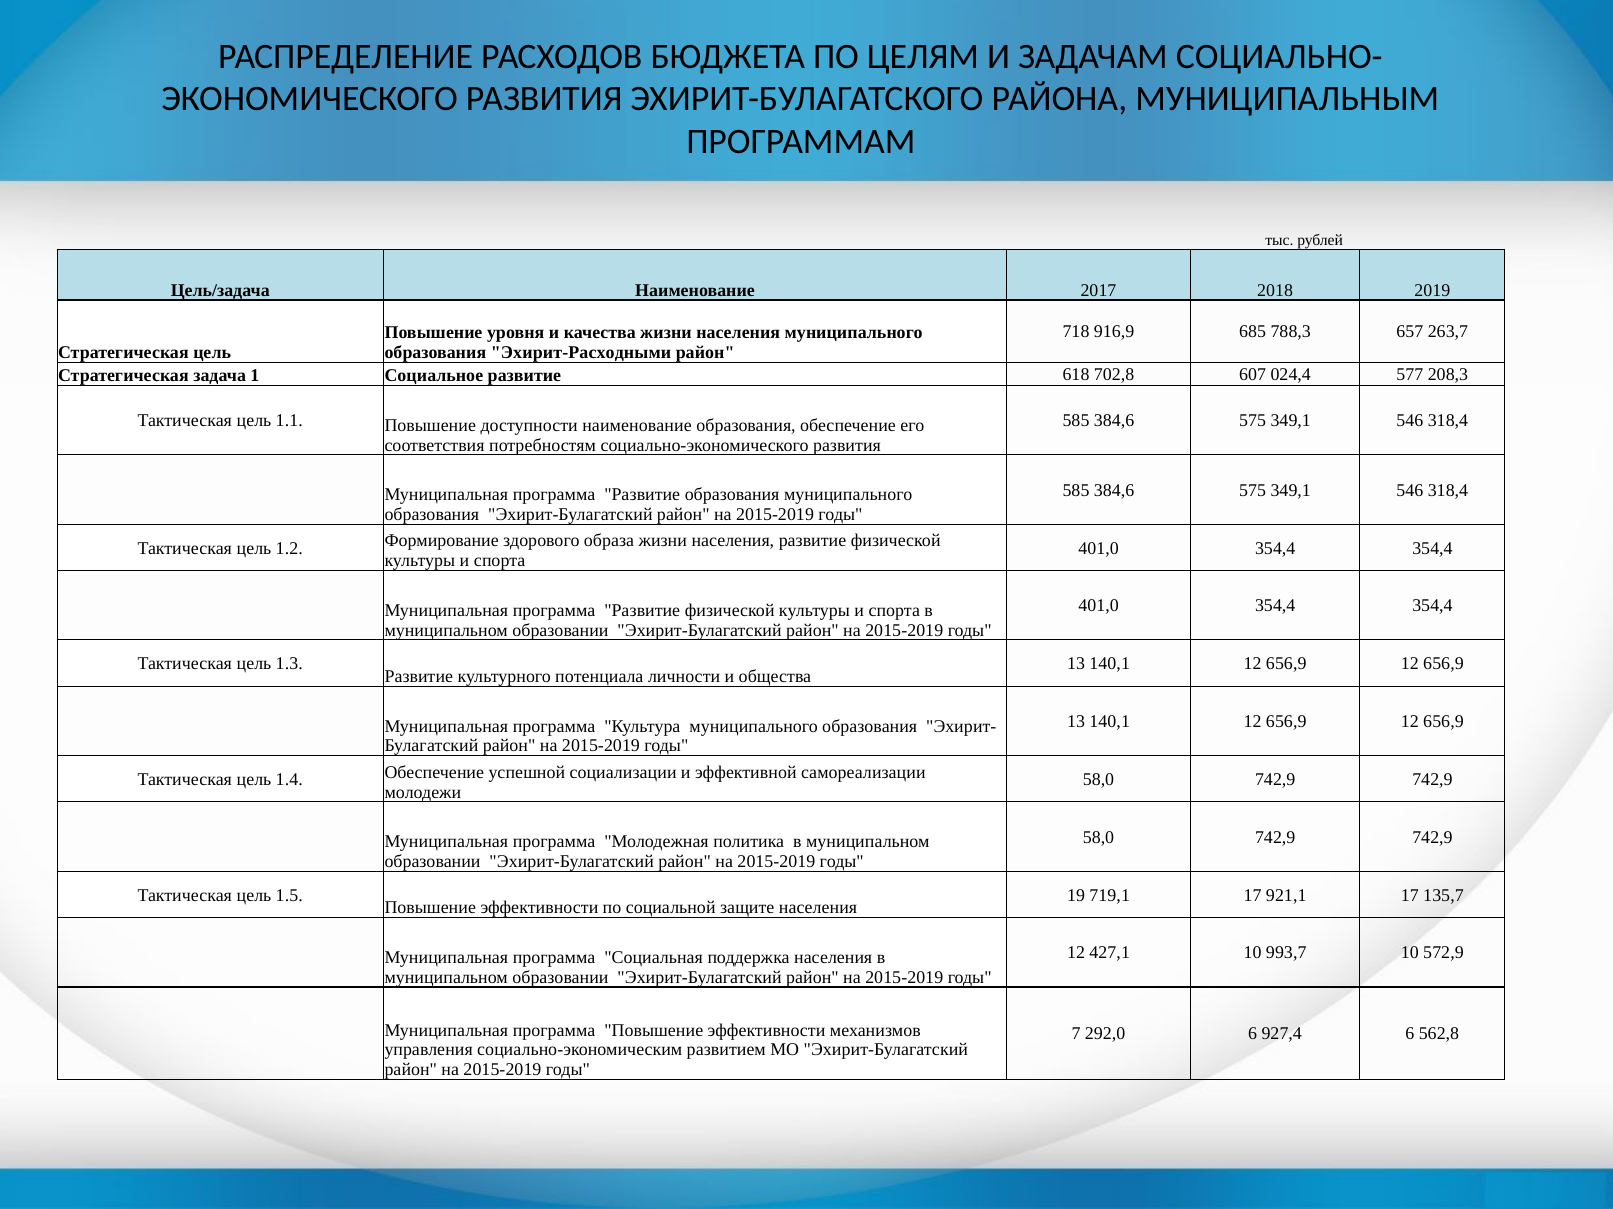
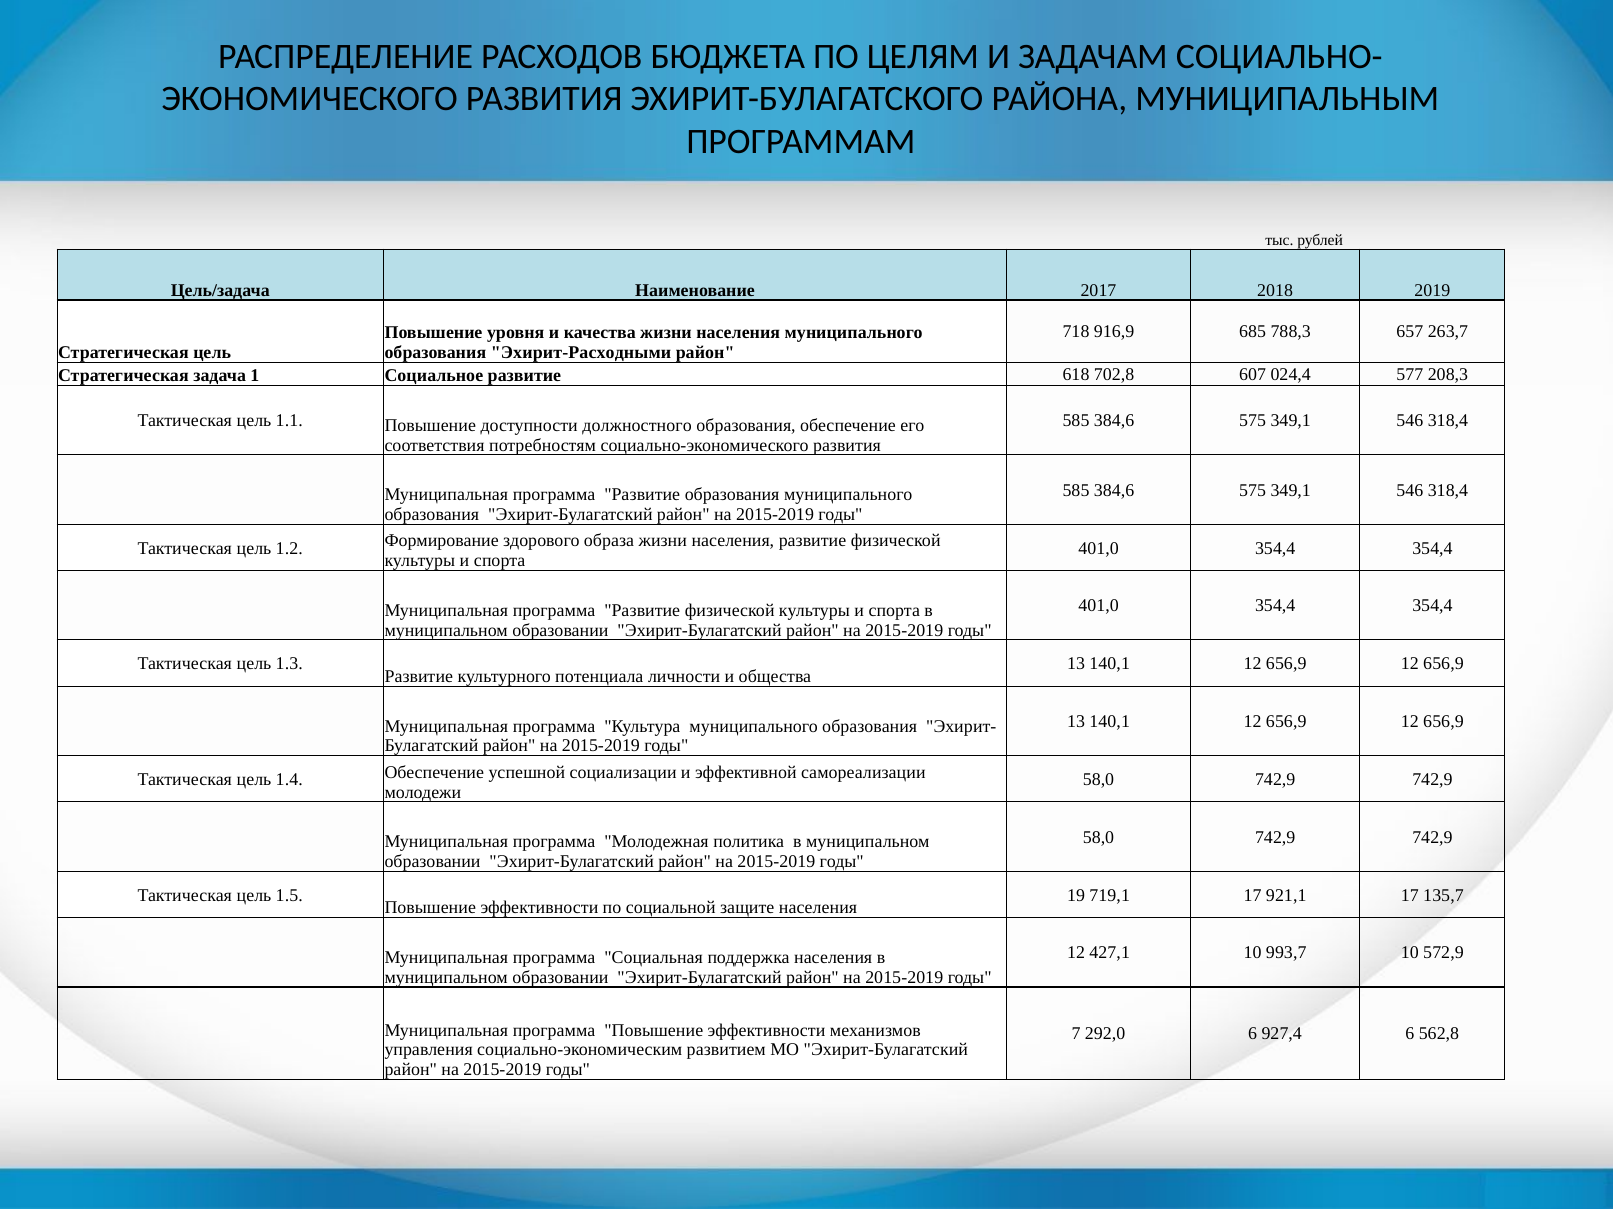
доступности наименование: наименование -> должностного (637, 426)
